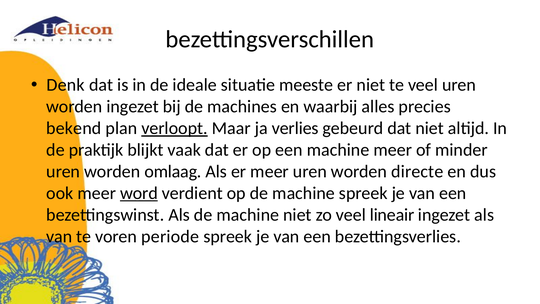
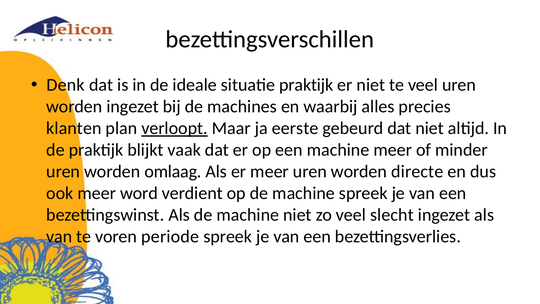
situatie meeste: meeste -> praktijk (306, 85)
bekend: bekend -> klanten (74, 128)
verlies: verlies -> eerste (295, 128)
word underline: present -> none (139, 193)
lineair: lineair -> slecht (392, 215)
